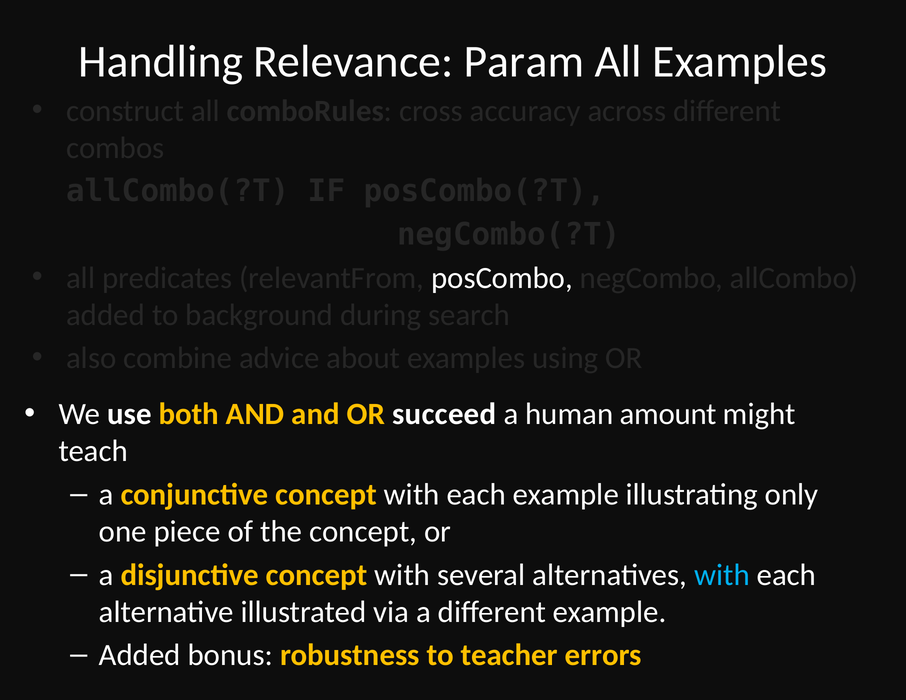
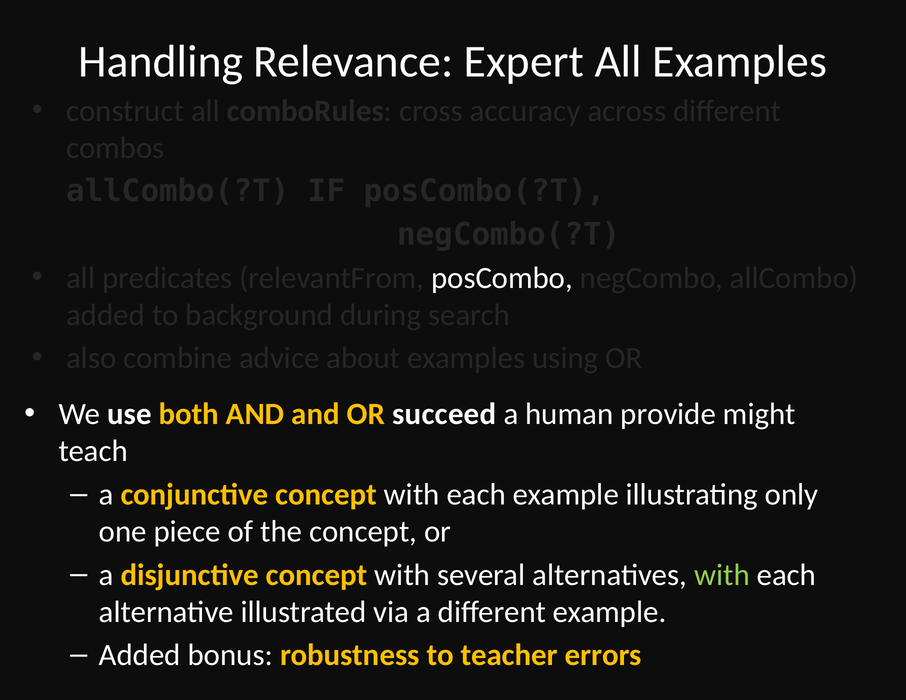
Param: Param -> Expert (524, 61)
amount: amount -> provide (668, 414)
with colour: light blue -> light green (722, 575)
